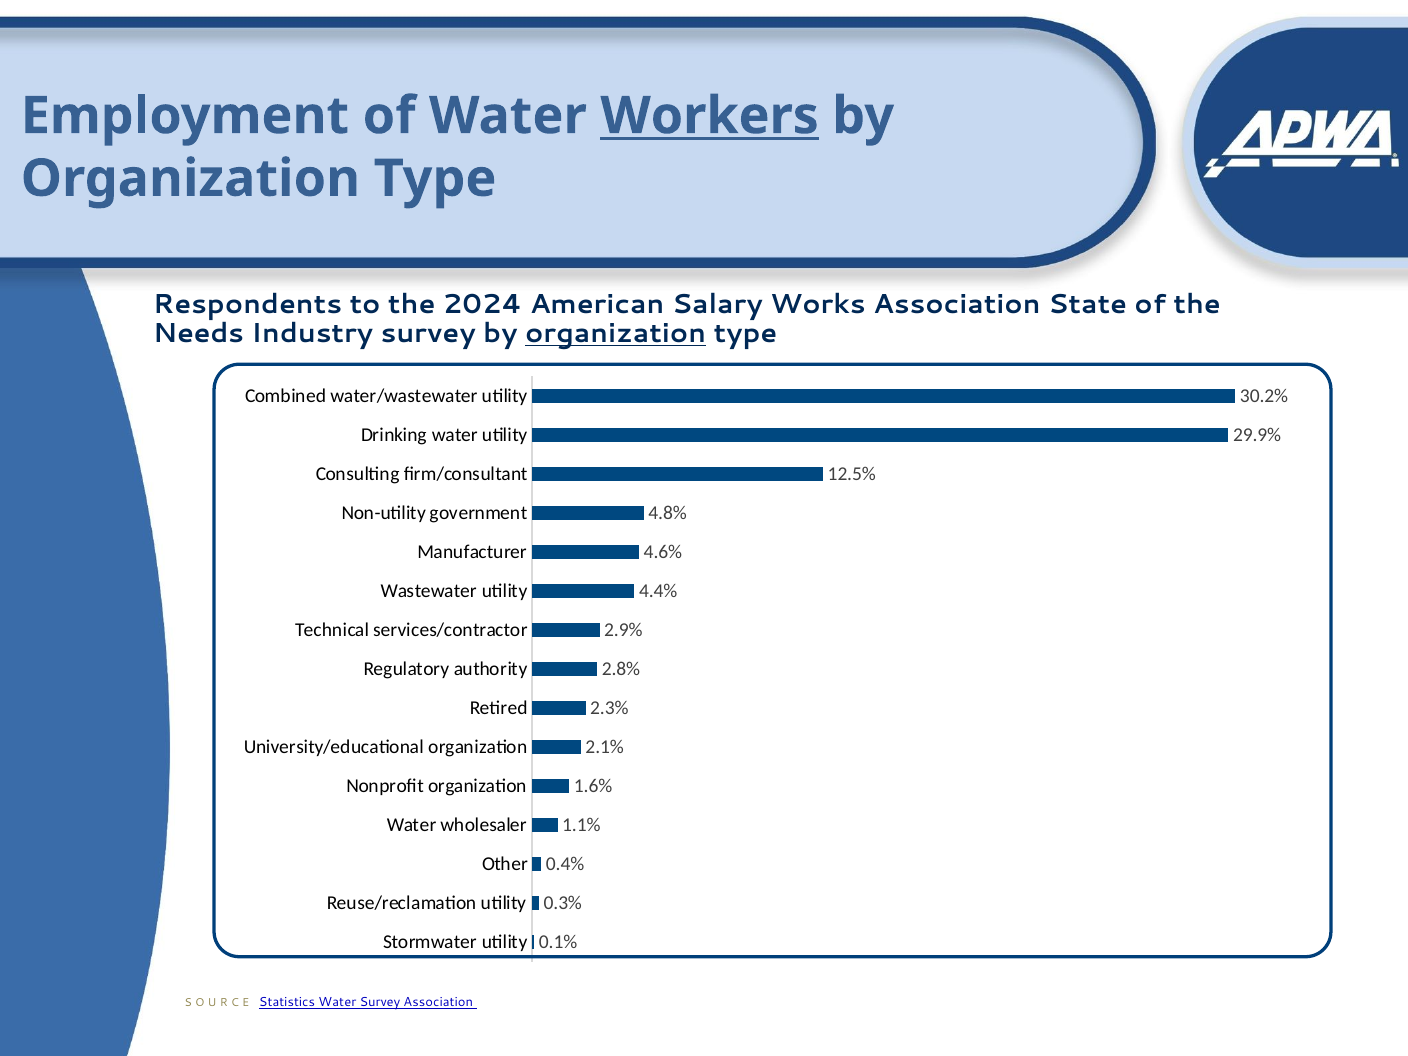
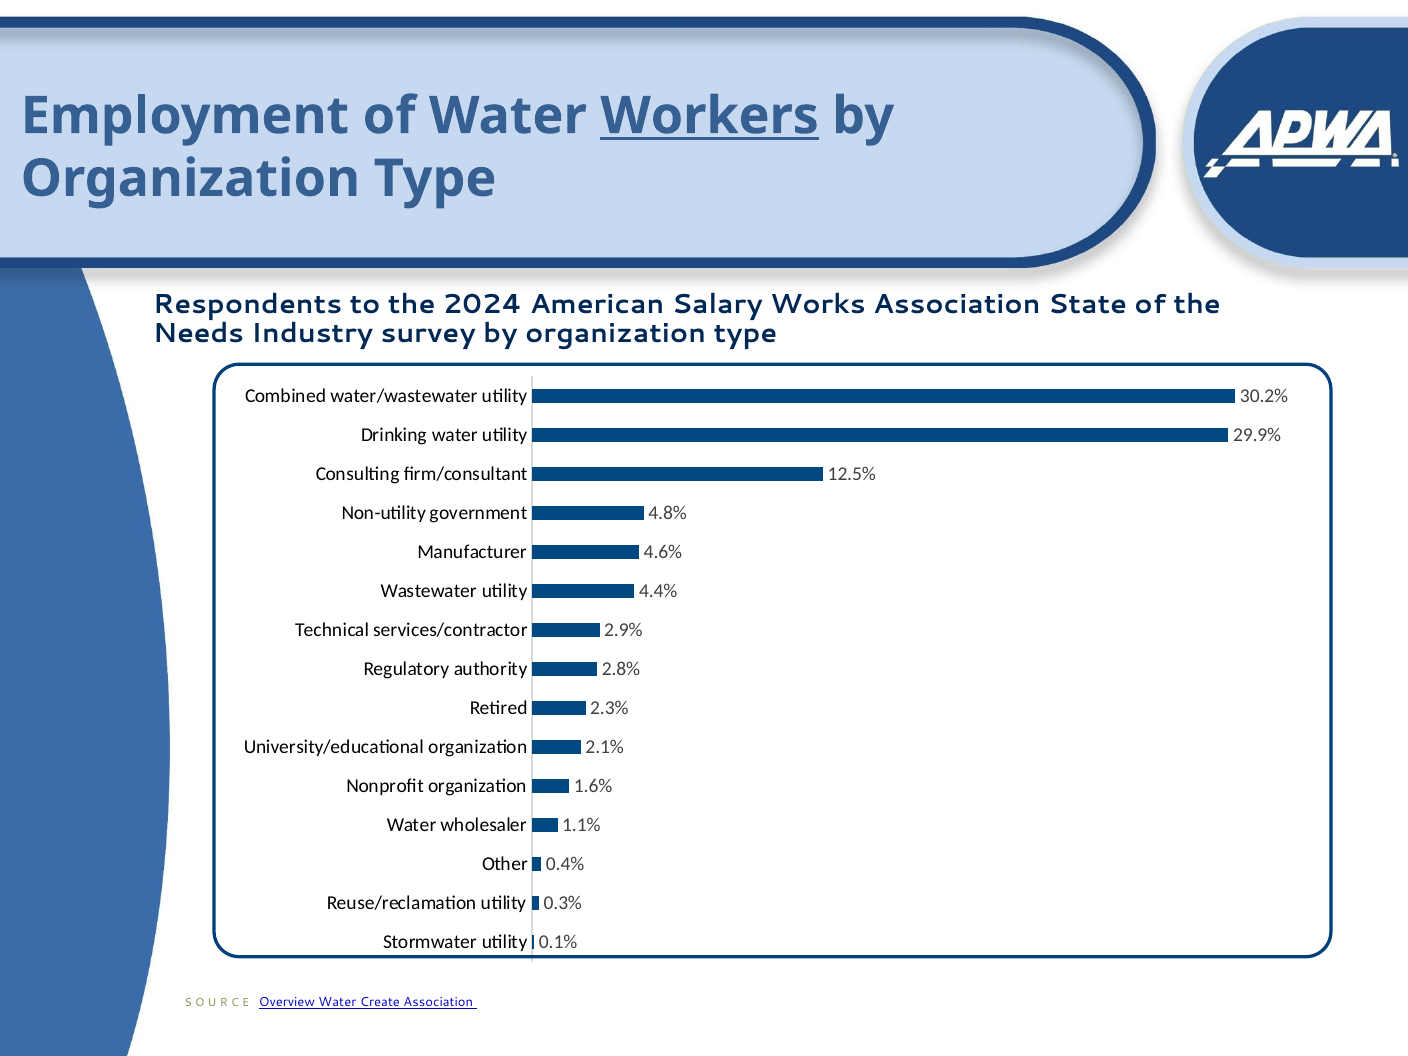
organization underline: present -> none (616, 334)
Statistics: Statistics -> Overview (287, 1002)
Water Survey: Survey -> Create (380, 1002)
